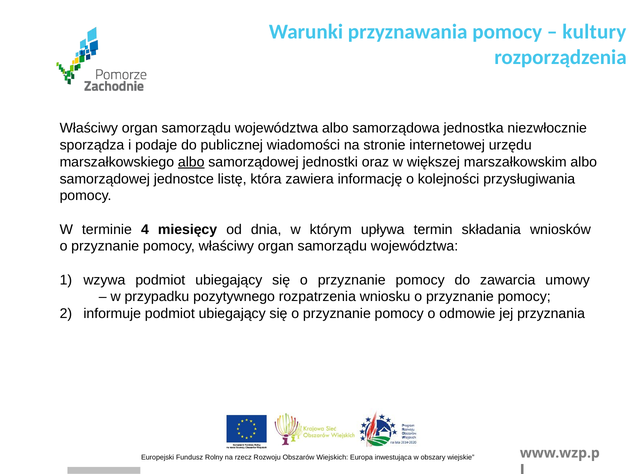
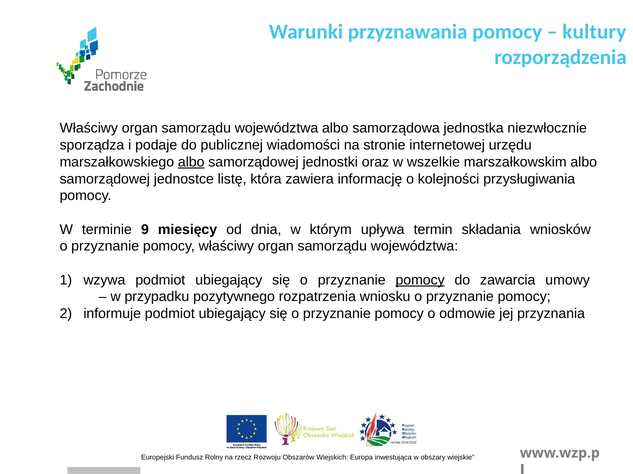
większej: większej -> wszelkie (433, 162)
4: 4 -> 9 (145, 230)
pomocy underline: none -> present (420, 280)
